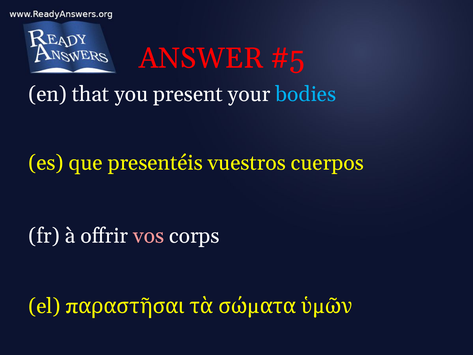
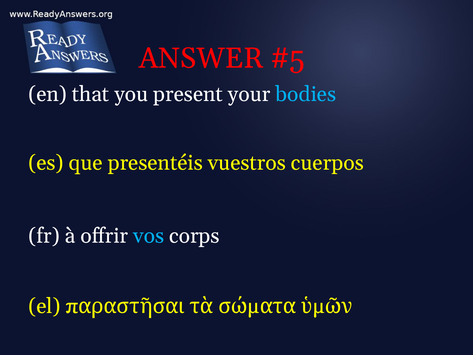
vos colour: pink -> light blue (149, 236)
